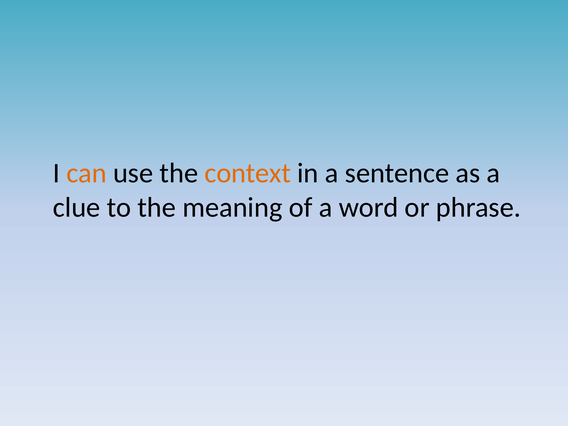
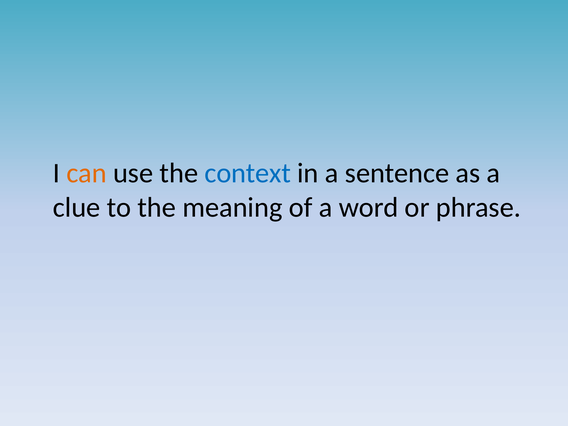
context colour: orange -> blue (248, 173)
